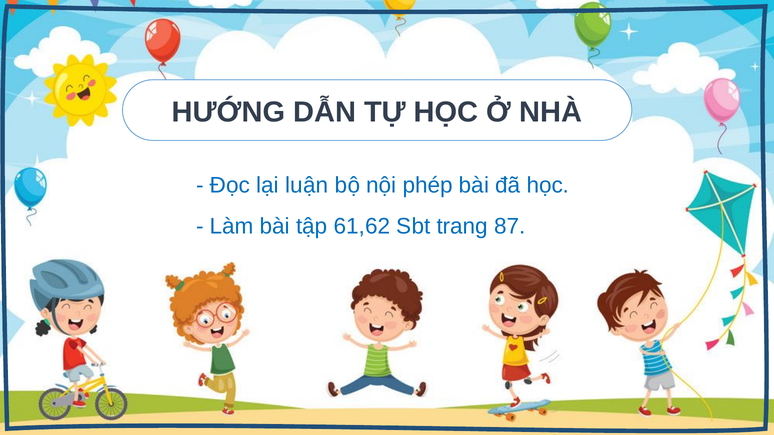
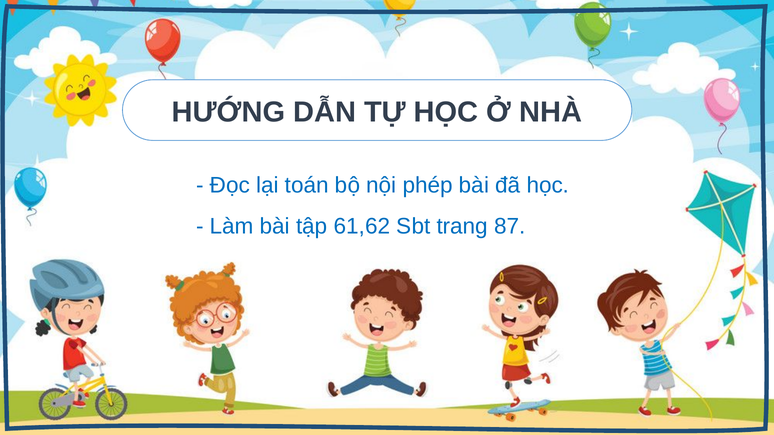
luận: luận -> toán (307, 186)
